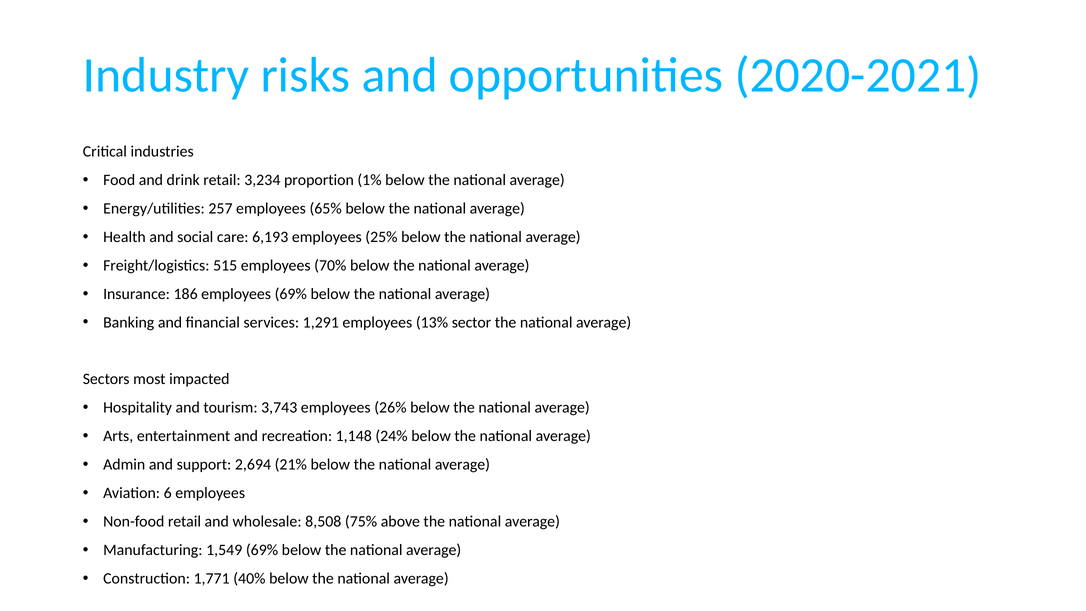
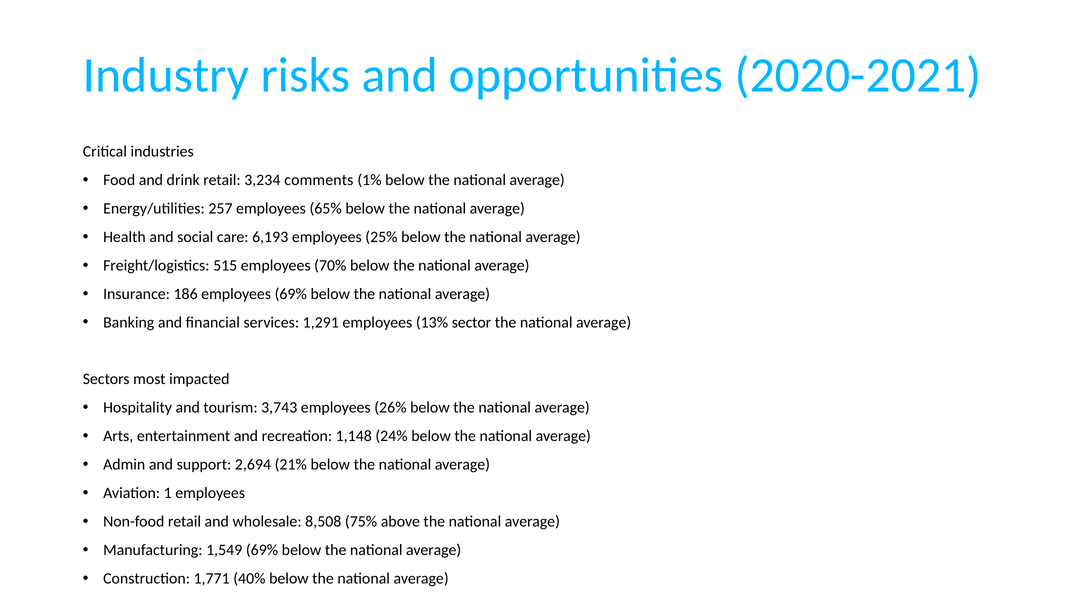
proportion: proportion -> comments (319, 180)
6: 6 -> 1 (168, 493)
